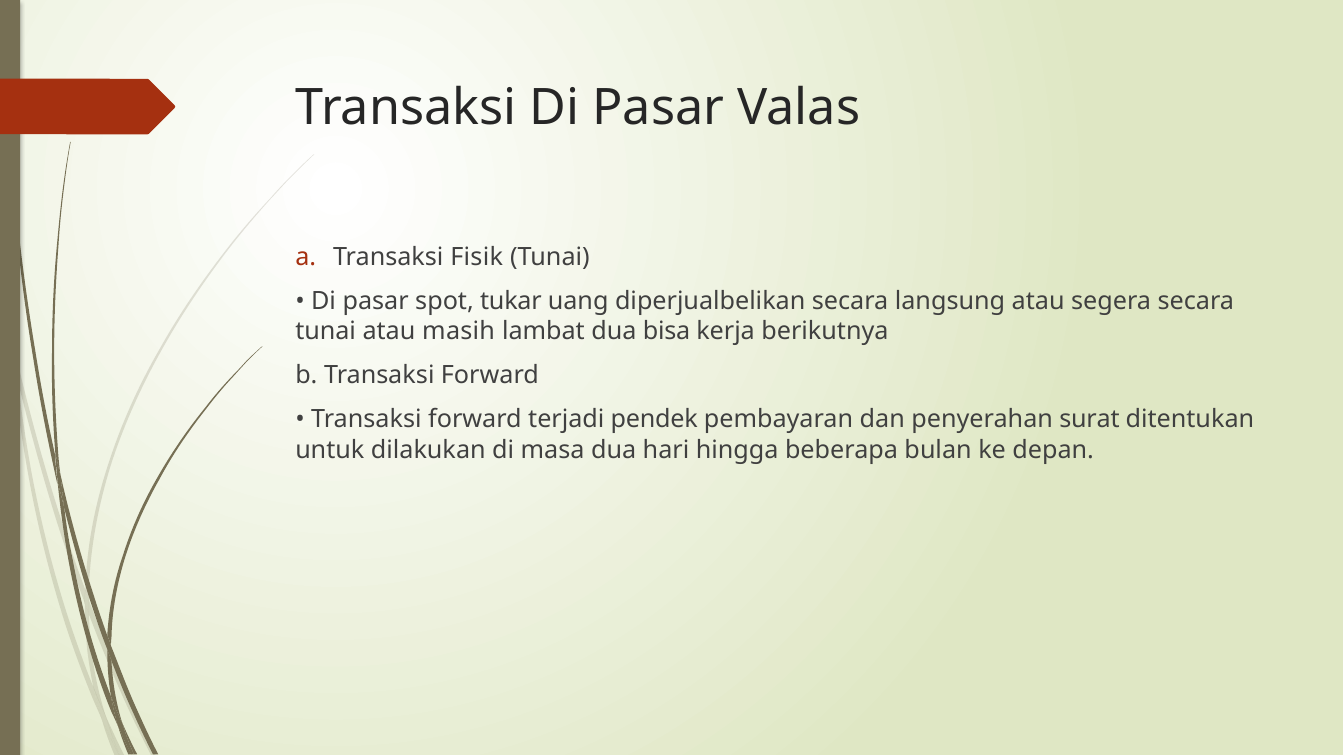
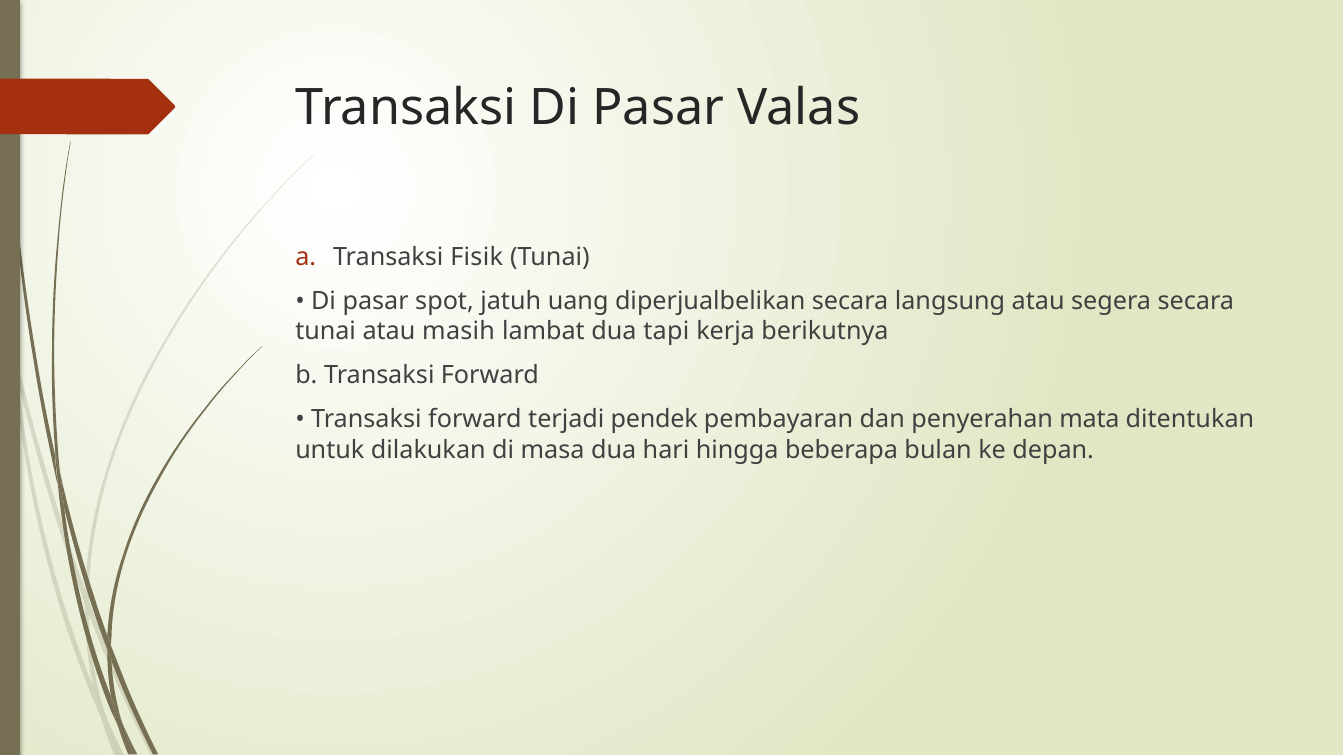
tukar: tukar -> jatuh (511, 301)
bisa: bisa -> tapi (666, 331)
surat: surat -> mata (1089, 420)
